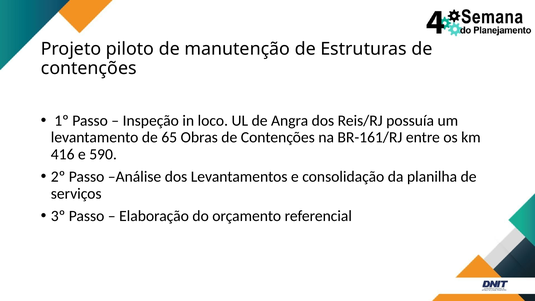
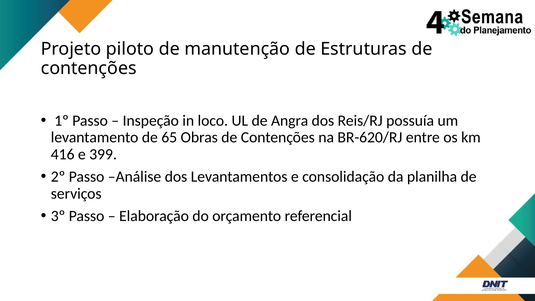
BR-161/RJ: BR-161/RJ -> BR-620/RJ (370, 137)
590: 590 -> 399 (103, 154)
